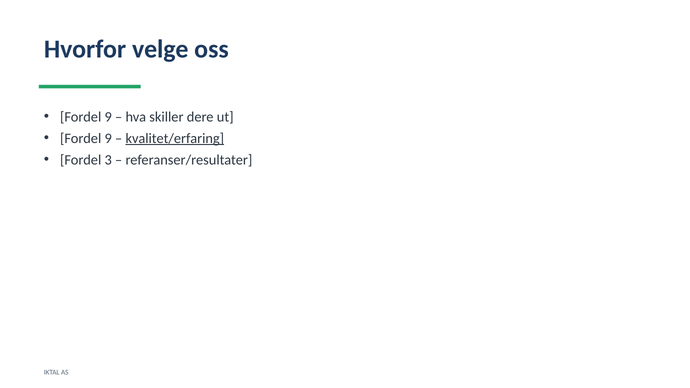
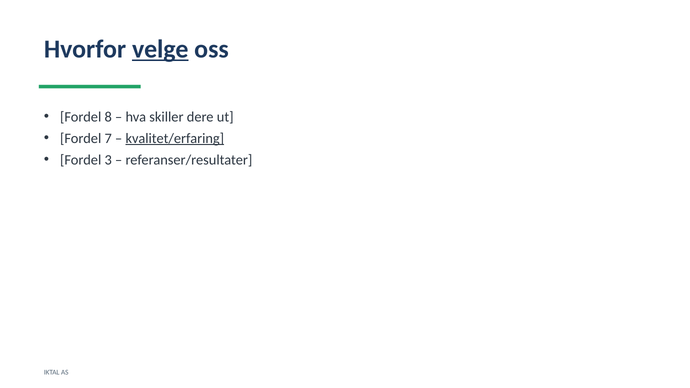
velge underline: none -> present (160, 49)
9: 9 -> 8 (108, 117)
9: 9 -> 7 (108, 138)
